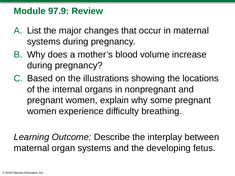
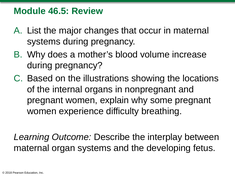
97.9: 97.9 -> 46.5 (59, 11)
